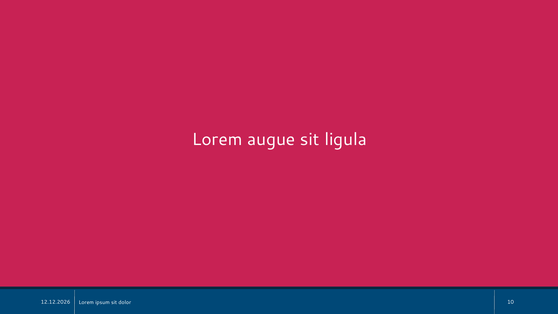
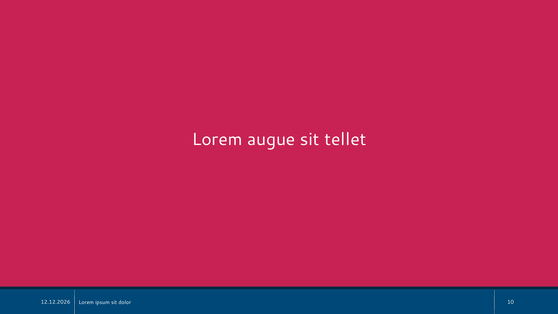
ligula: ligula -> tellet (345, 139)
